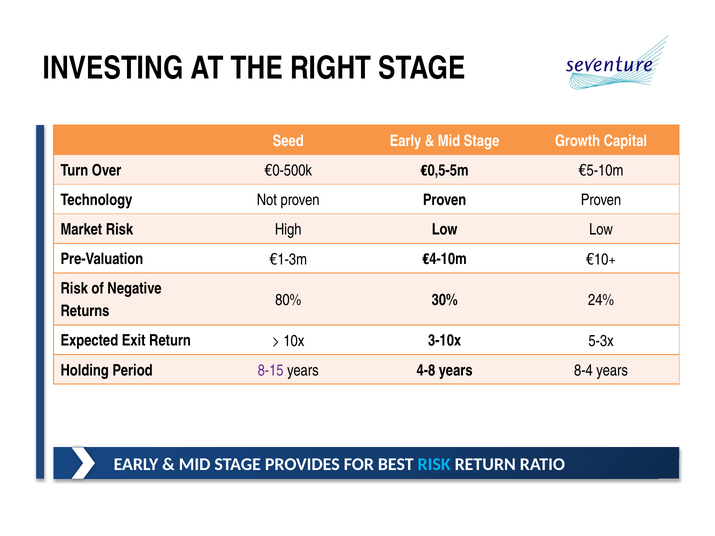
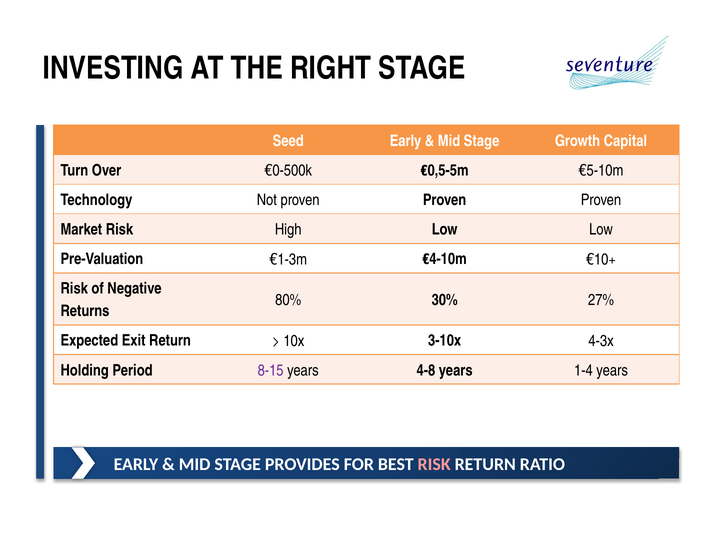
24%: 24% -> 27% (601, 300)
5-3x: 5-3x -> 4-3x (601, 341)
8-4: 8-4 -> 1-4 (583, 371)
RISK colour: light blue -> pink (434, 465)
